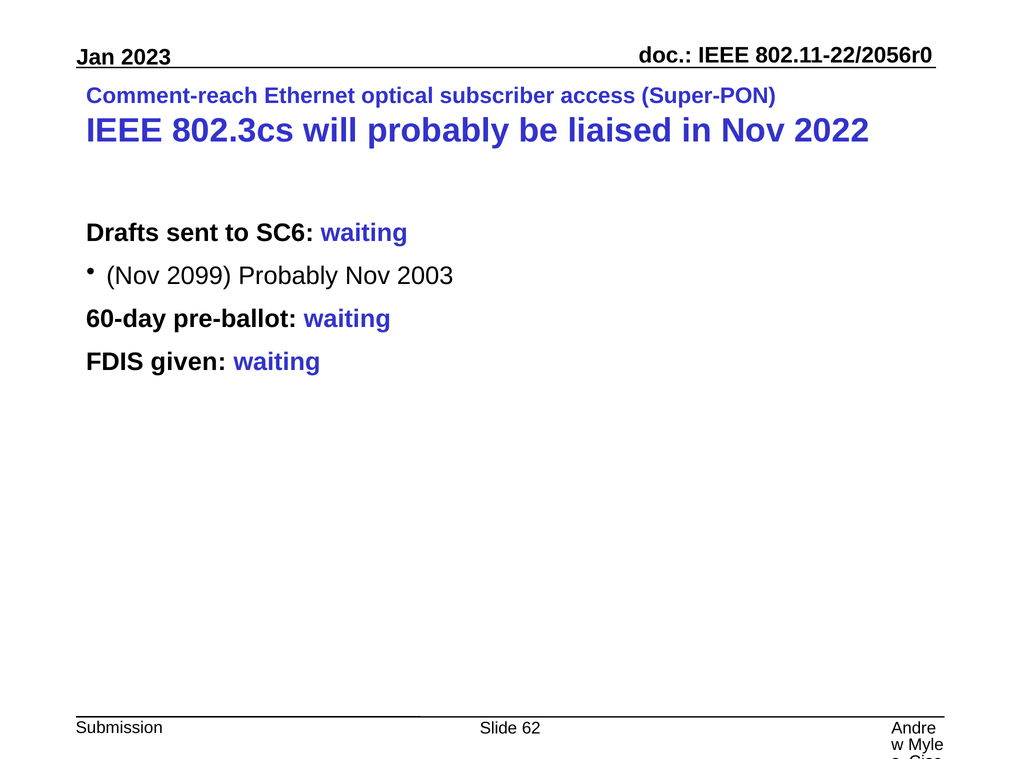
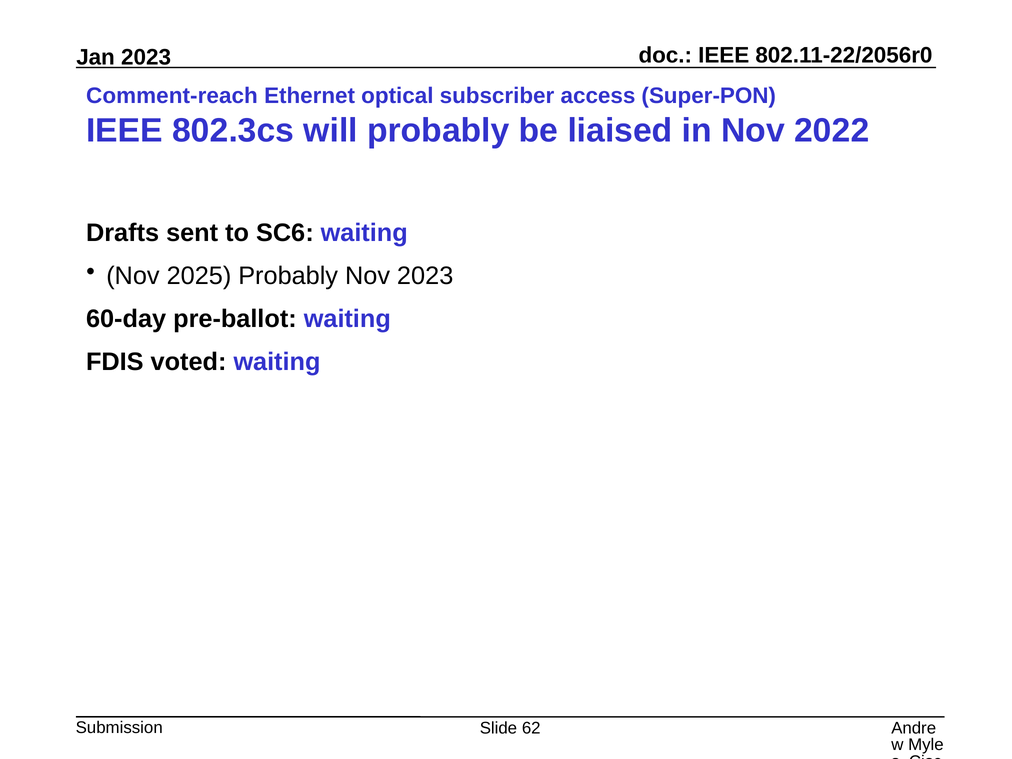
2099: 2099 -> 2025 (199, 276)
Nov 2003: 2003 -> 2023 (425, 276)
given: given -> voted (189, 362)
